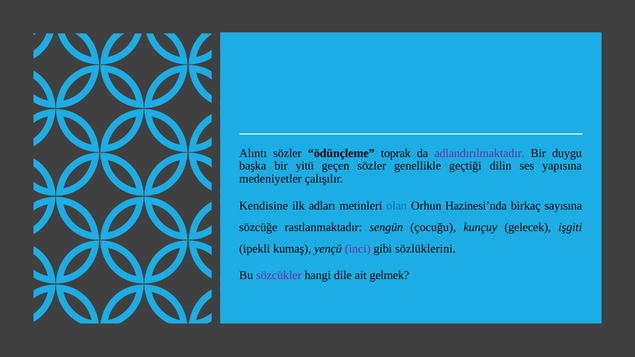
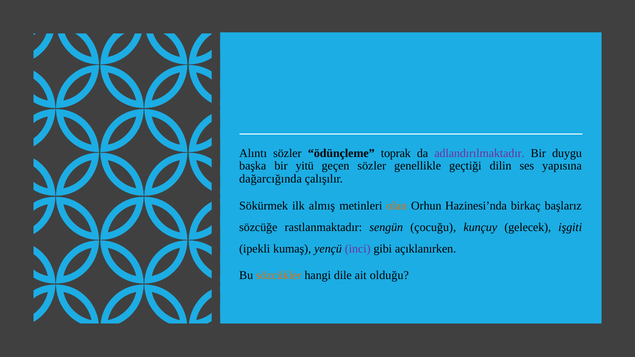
medeniyetler: medeniyetler -> dağarcığında (270, 179)
Kendisine: Kendisine -> Sökürmek (264, 206)
adları: adları -> almış (322, 206)
olan colour: blue -> orange (397, 206)
sayısına: sayısına -> başlarız (563, 206)
sözlüklerini: sözlüklerini -> açıklanırken (426, 249)
sözcükler colour: purple -> orange (279, 275)
gelmek: gelmek -> olduğu (389, 275)
